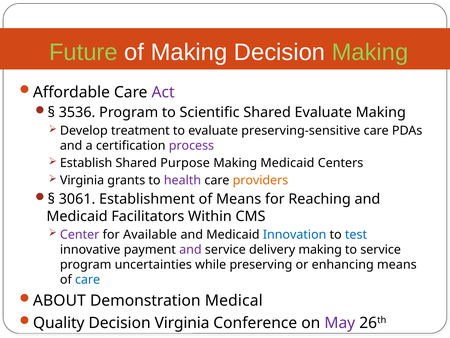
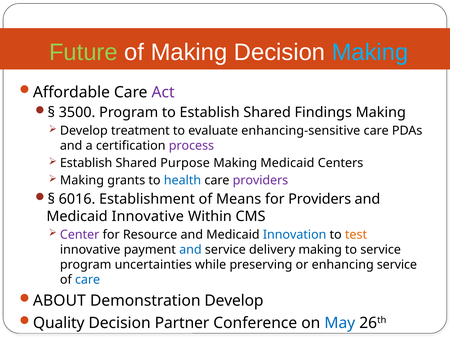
Making colour: light green -> light blue (370, 52)
3536: 3536 -> 3500 (77, 112)
to Scientific: Scientific -> Establish (210, 112)
Shared Evaluate: Evaluate -> Findings (323, 112)
preserving-sensitive: preserving-sensitive -> enhancing-sensitive (301, 131)
Virginia: Virginia -> Making (82, 180)
health colour: purple -> blue (182, 180)
providers colour: orange -> purple (260, 180)
3061: 3061 -> 6016 (77, 199)
for Reaching: Reaching -> Providers (320, 199)
Medicaid Facilitators: Facilitators -> Innovative (148, 216)
Available: Available -> Resource (150, 234)
test colour: blue -> orange (356, 234)
and colour: purple -> blue (190, 249)
enhancing means: means -> service (397, 264)
Demonstration Medical: Medical -> Develop (234, 300)
Decision Virginia: Virginia -> Partner (182, 322)
May colour: purple -> blue (340, 322)
